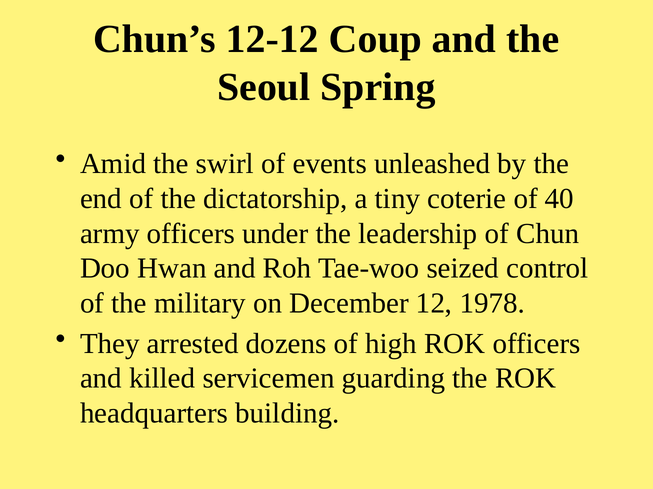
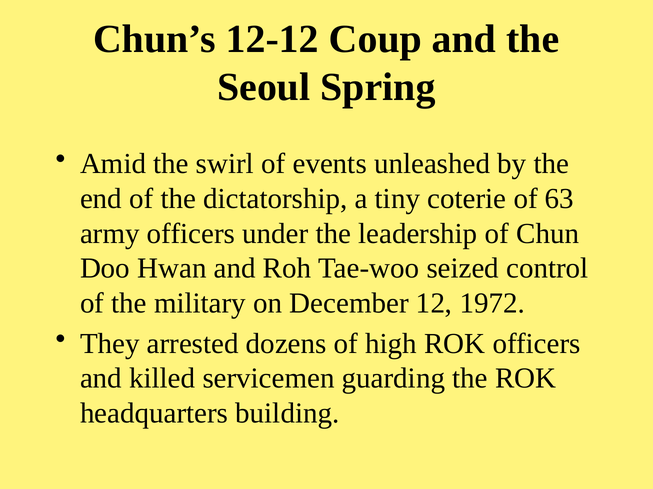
40: 40 -> 63 (559, 199)
1978: 1978 -> 1972 (492, 304)
